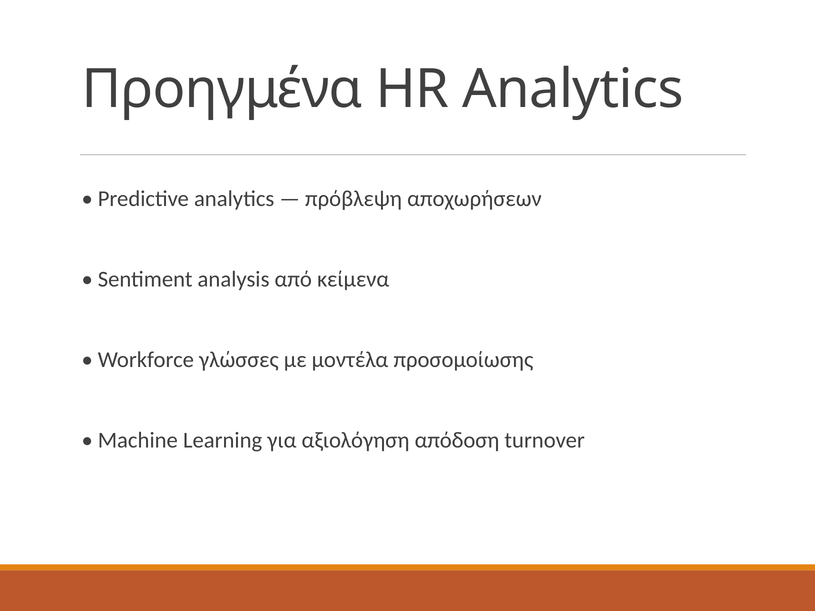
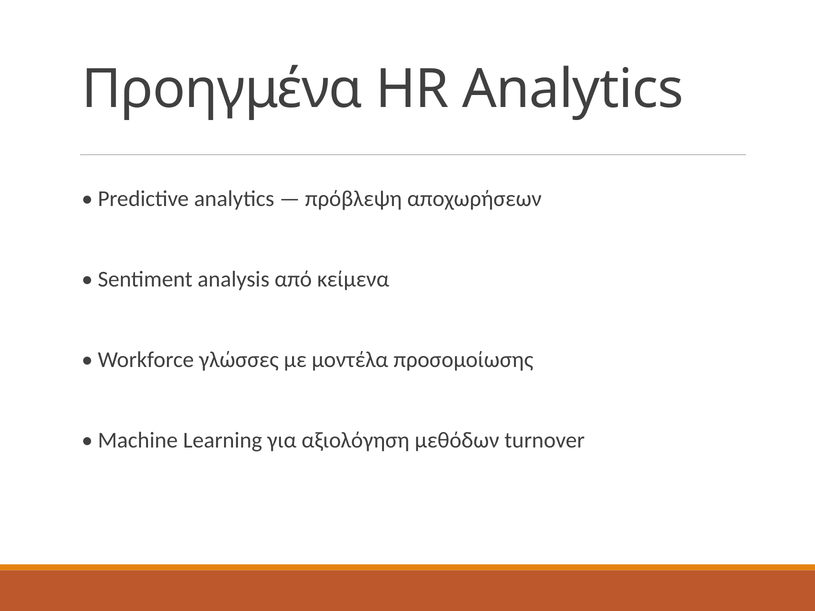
απόδοση: απόδοση -> μεθόδων (457, 441)
